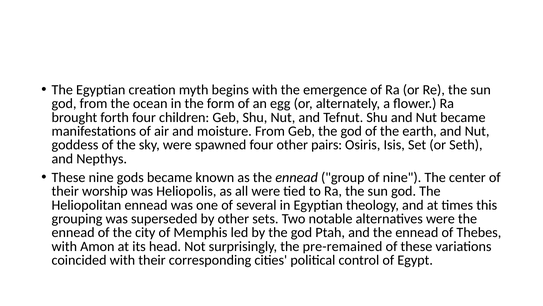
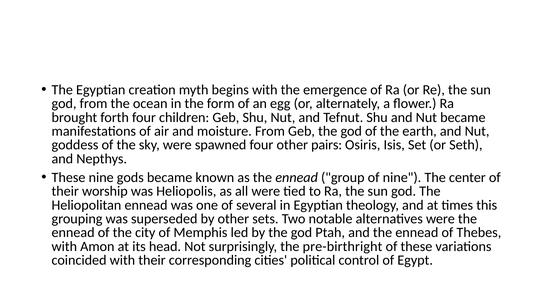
pre-remained: pre-remained -> pre-birthright (342, 246)
